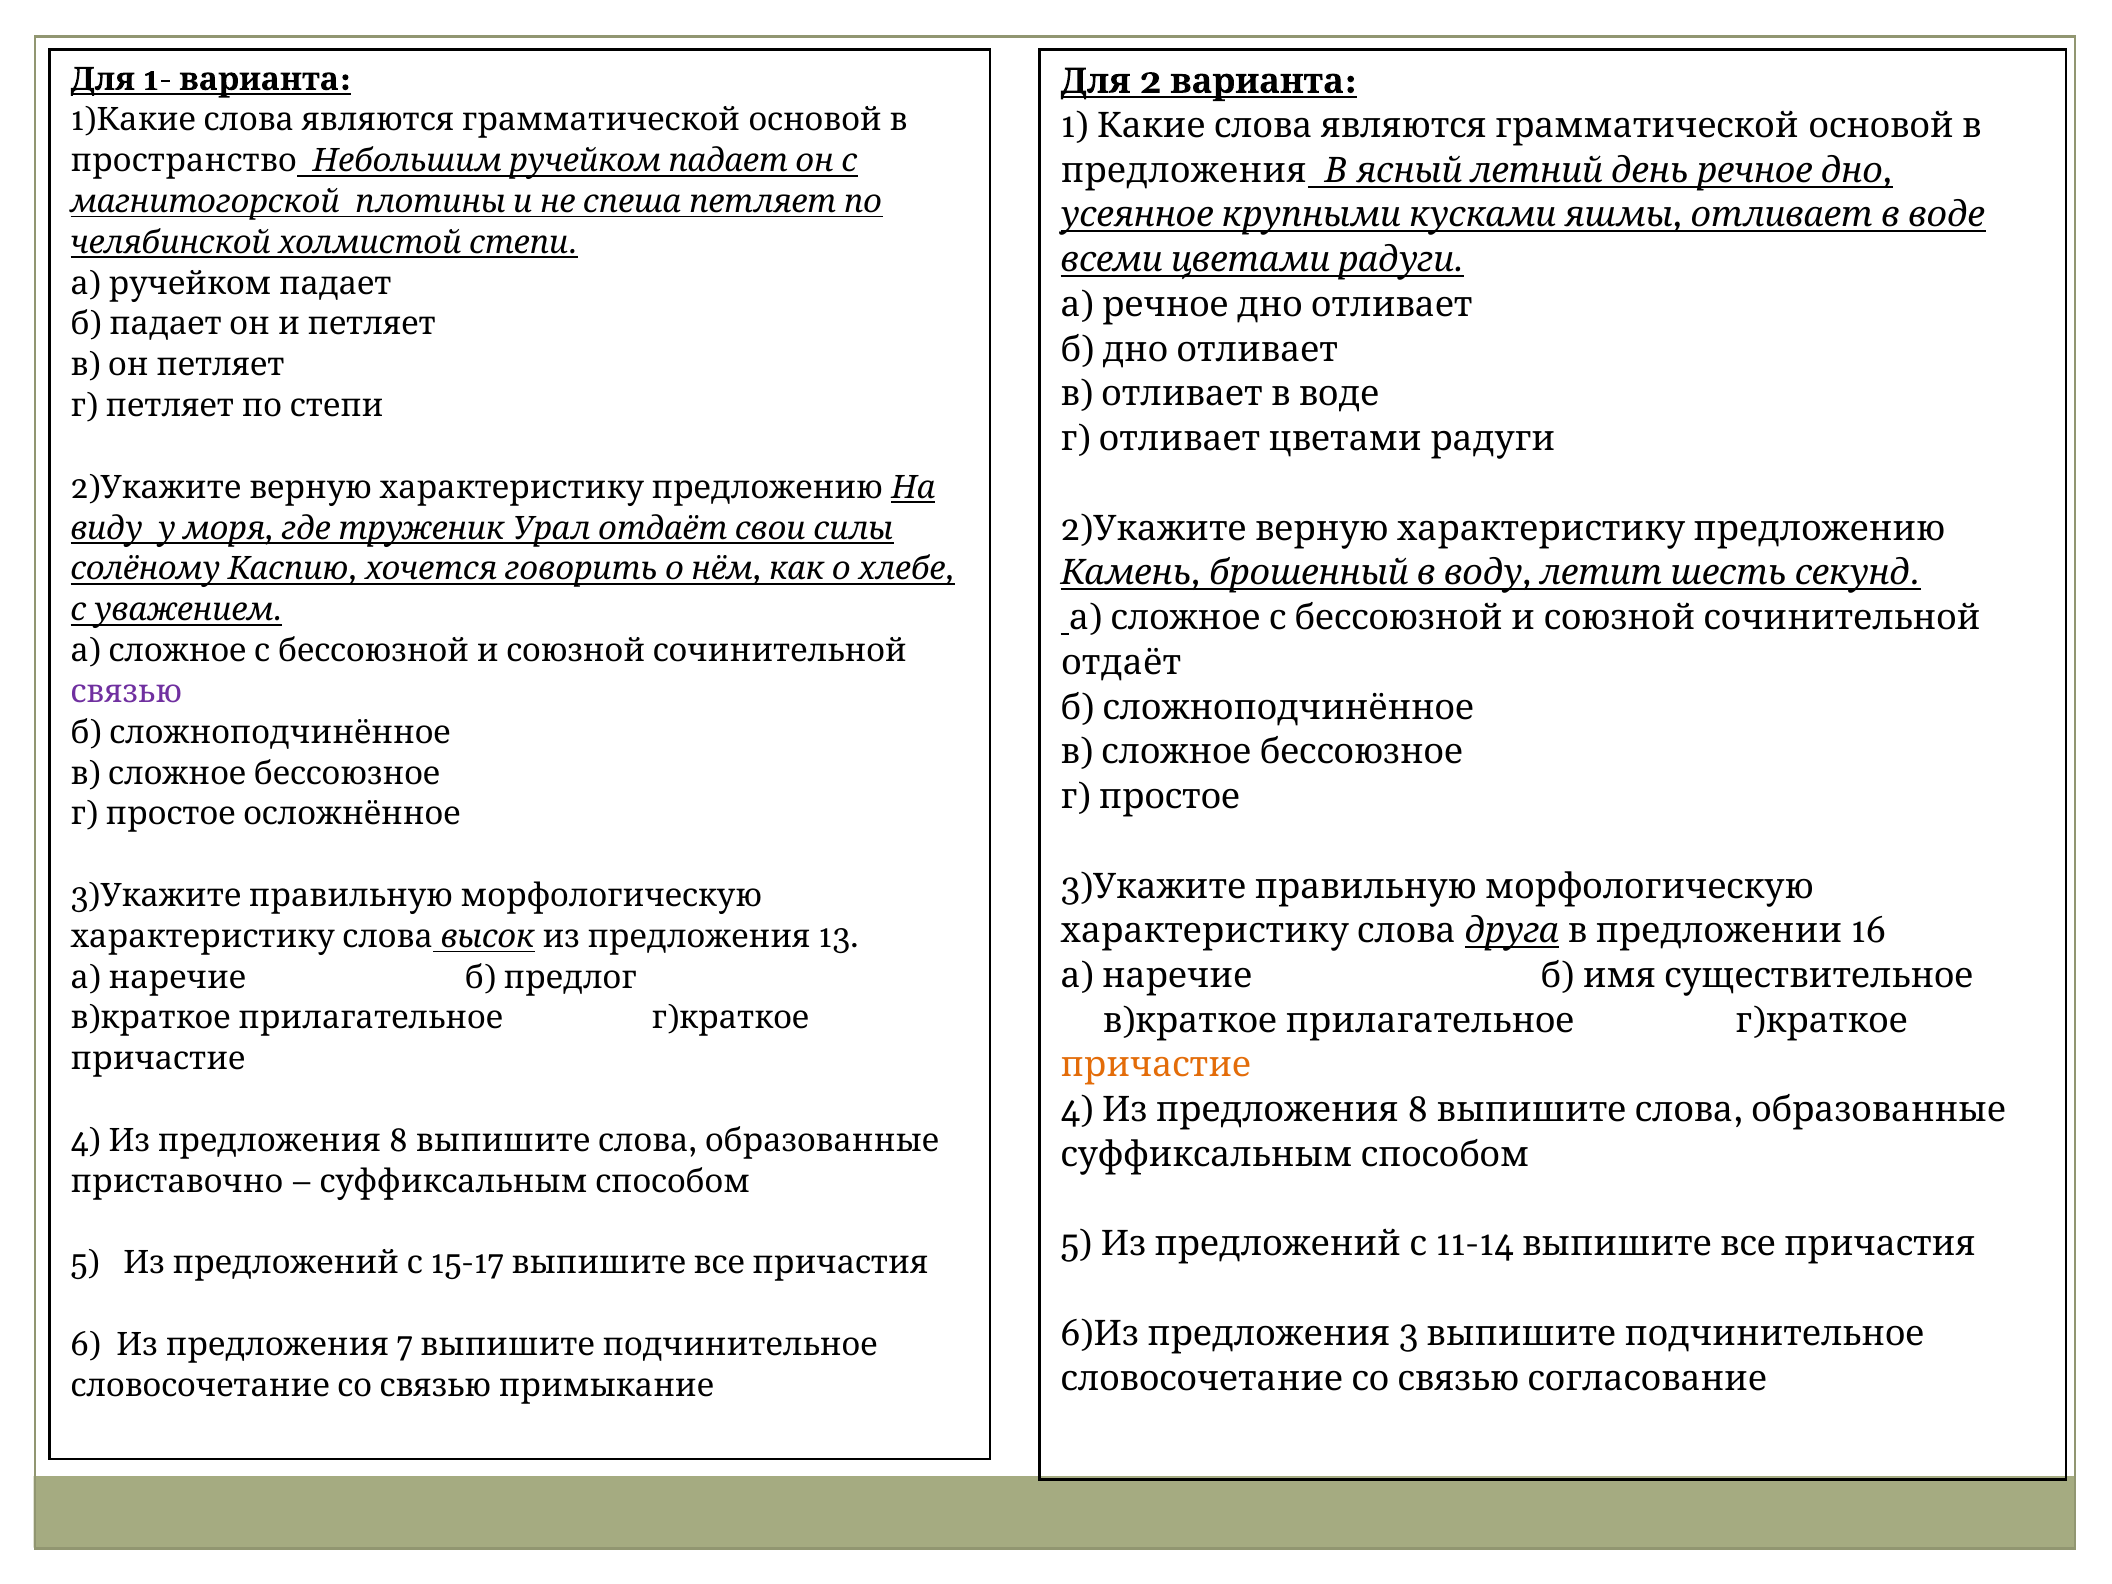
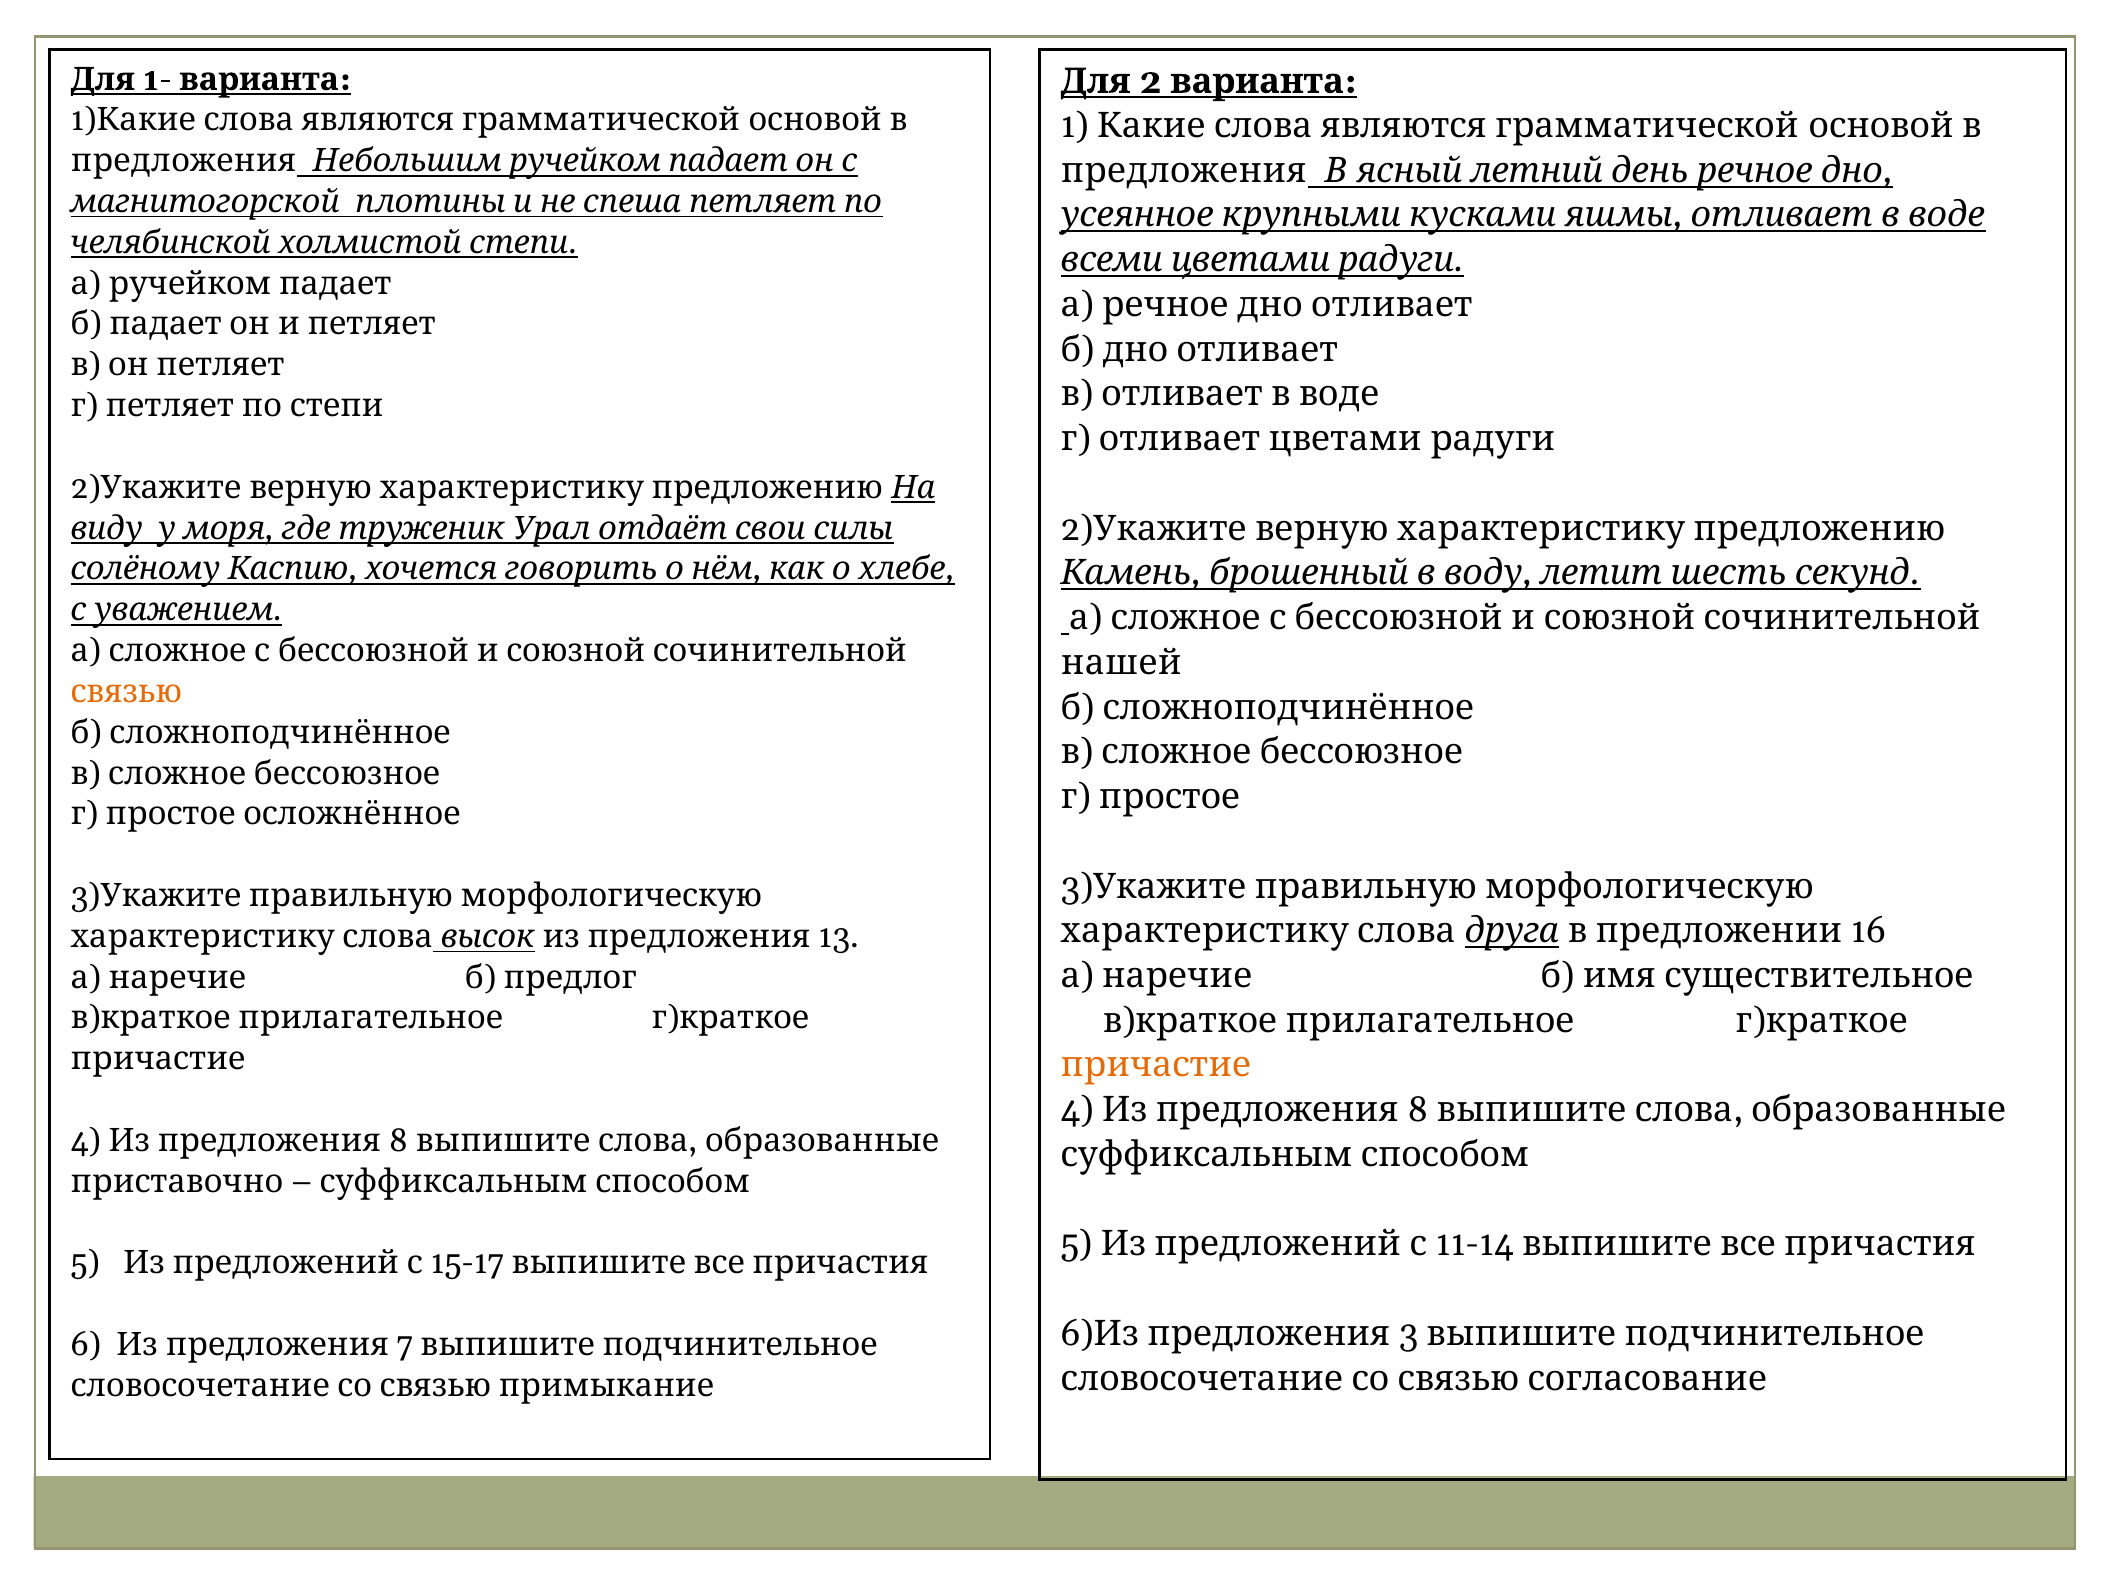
пространство: пространство -> предложения (184, 161)
отдаёт: отдаёт -> нашей (1121, 663)
связью colour: purple -> orange (126, 692)
